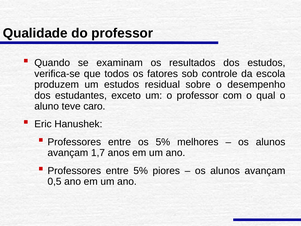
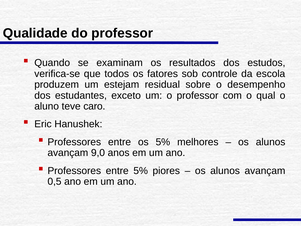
um estudos: estudos -> estejam (122, 84)
1,7: 1,7 -> 9,0 (98, 153)
